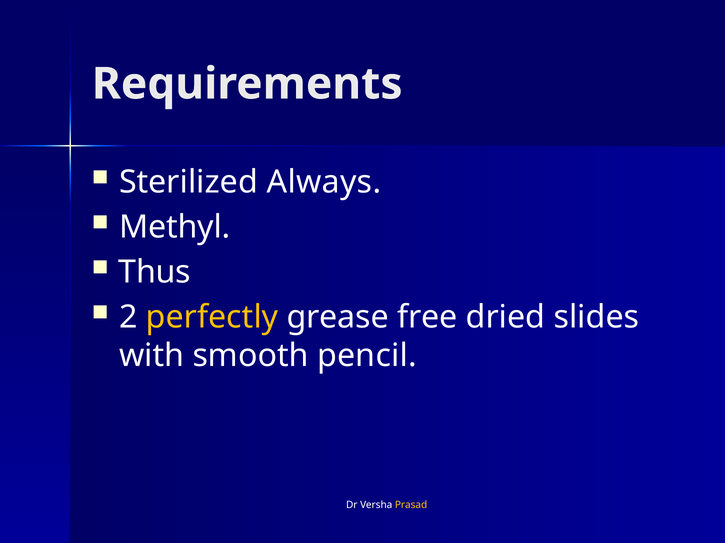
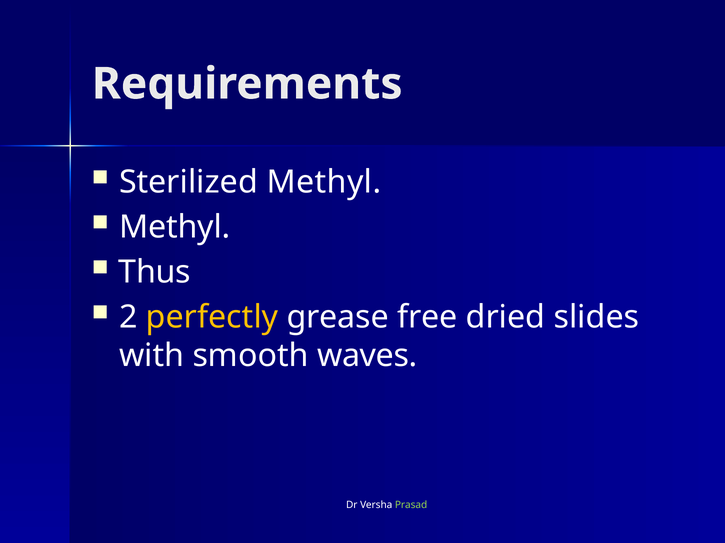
Sterilized Always: Always -> Methyl (324, 182)
pencil: pencil -> waves (367, 356)
Prasad colour: yellow -> light green (411, 506)
